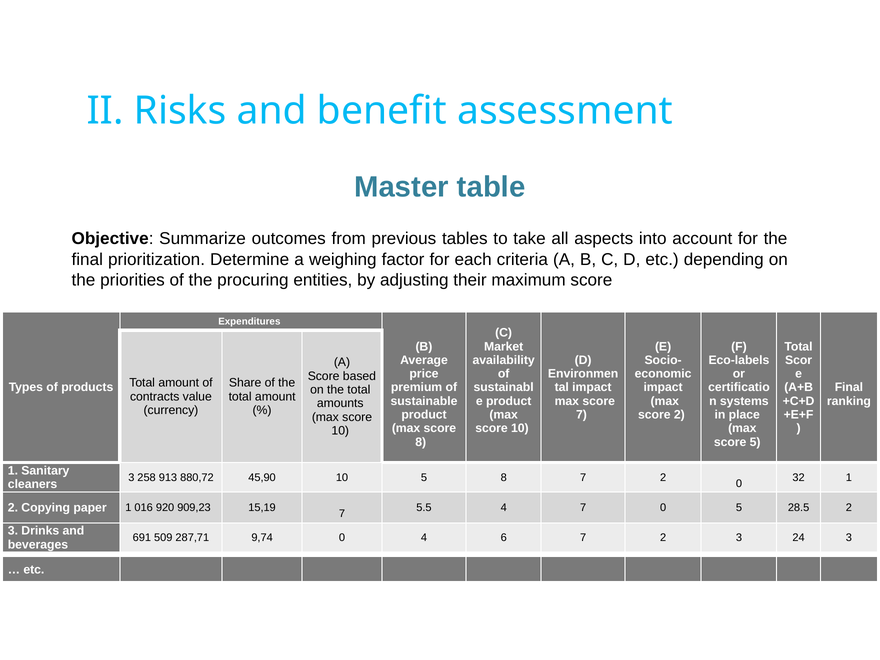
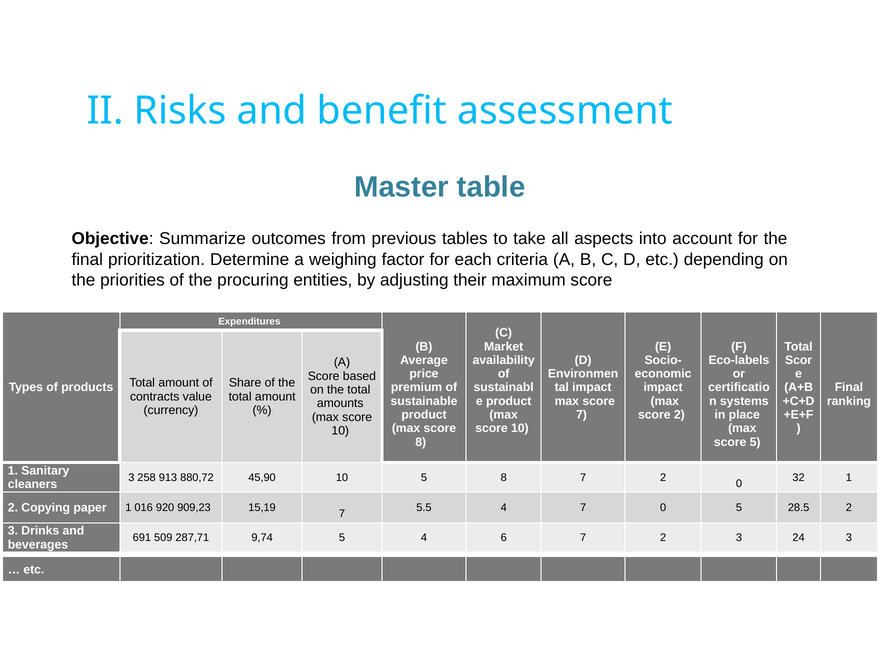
9,74 0: 0 -> 5 (342, 538)
